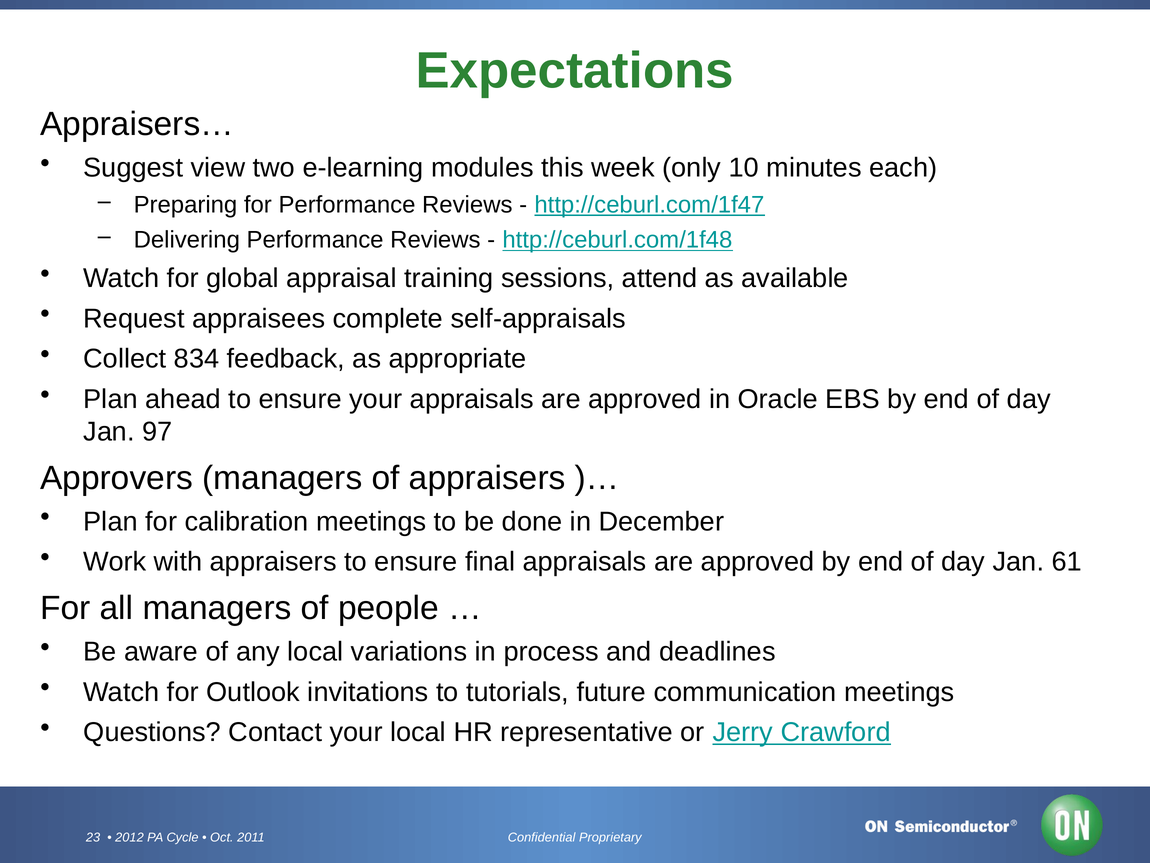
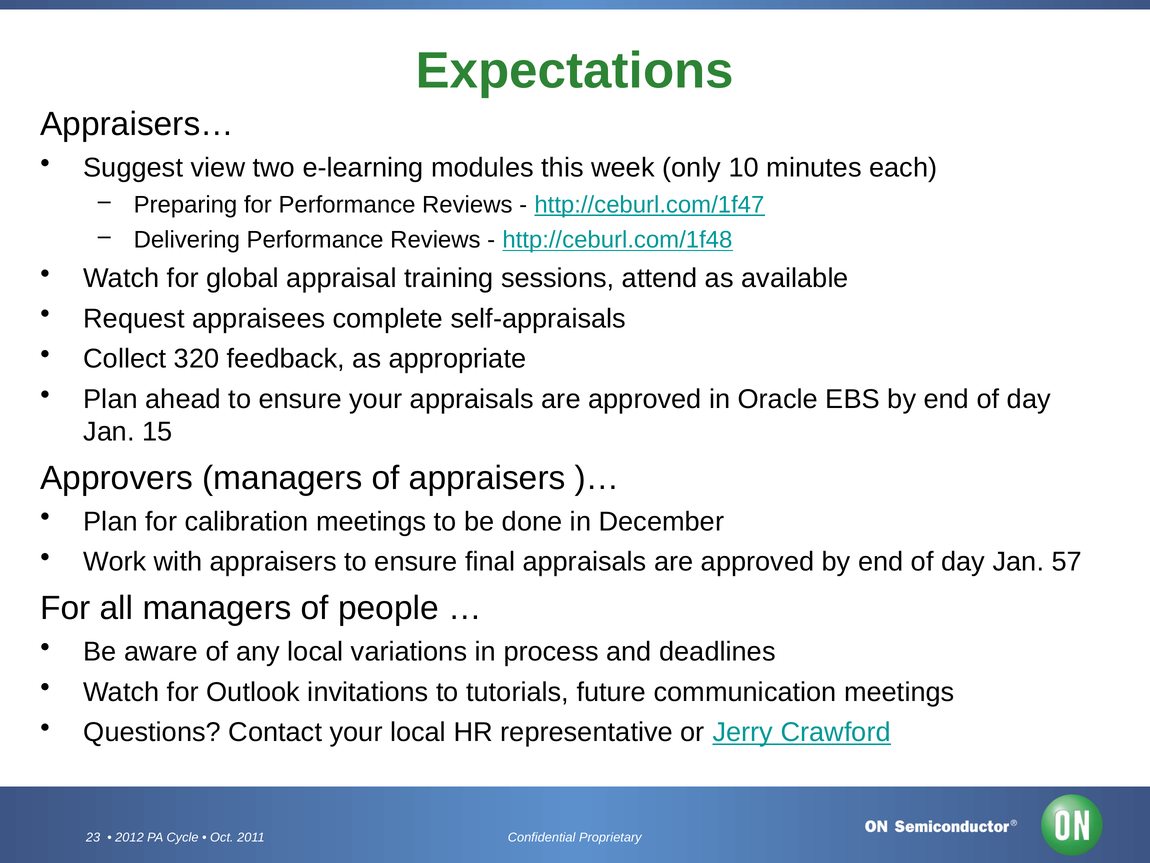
834: 834 -> 320 (197, 359)
97: 97 -> 15 (157, 432)
61: 61 -> 57 (1067, 562)
